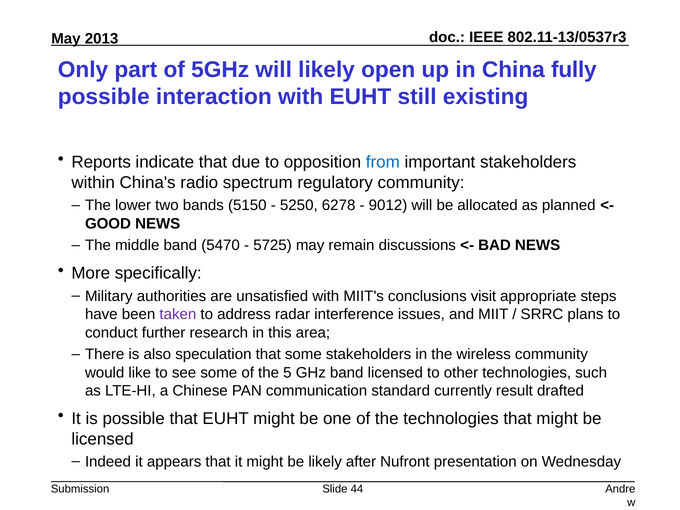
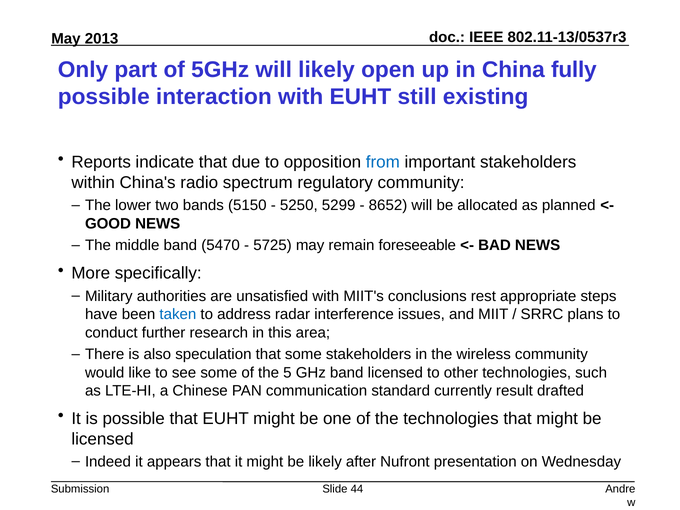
6278: 6278 -> 5299 (339, 205)
9012: 9012 -> 8652 (388, 205)
discussions: discussions -> foreseeable (417, 245)
visit: visit -> rest (483, 296)
taken colour: purple -> blue (178, 314)
